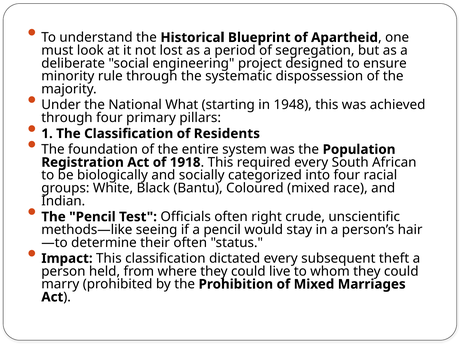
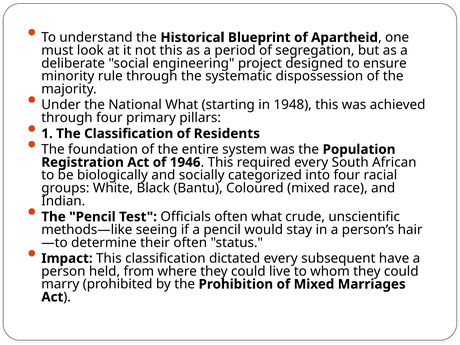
not lost: lost -> this (171, 50)
1918: 1918 -> 1946 (185, 162)
often right: right -> what (267, 217)
theft: theft -> have (394, 258)
